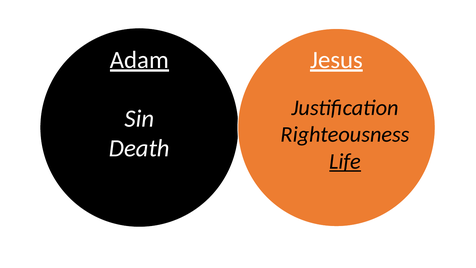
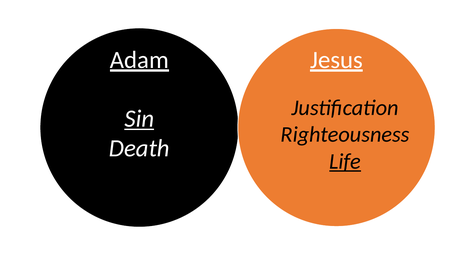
Sin underline: none -> present (139, 119)
